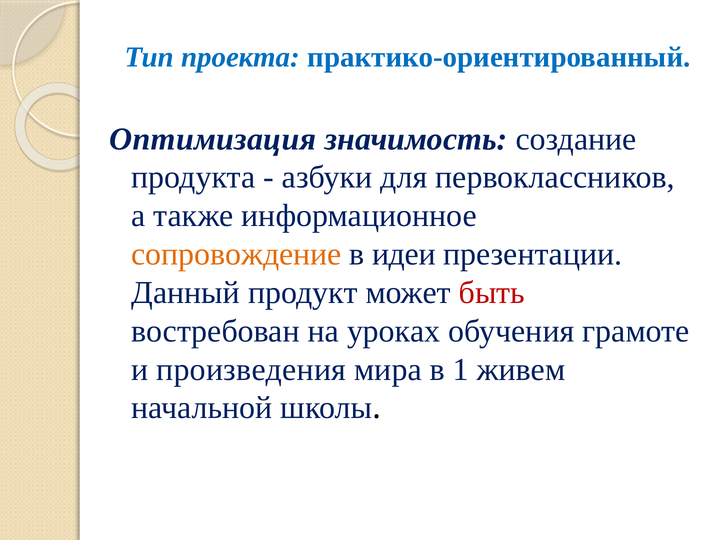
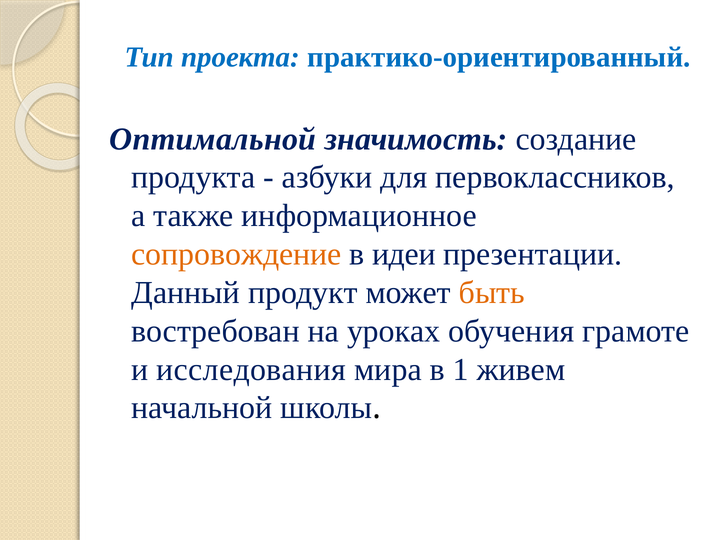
Оптимизация: Оптимизация -> Оптимальной (213, 139)
быть colour: red -> orange (492, 292)
произведения: произведения -> исследования (251, 369)
